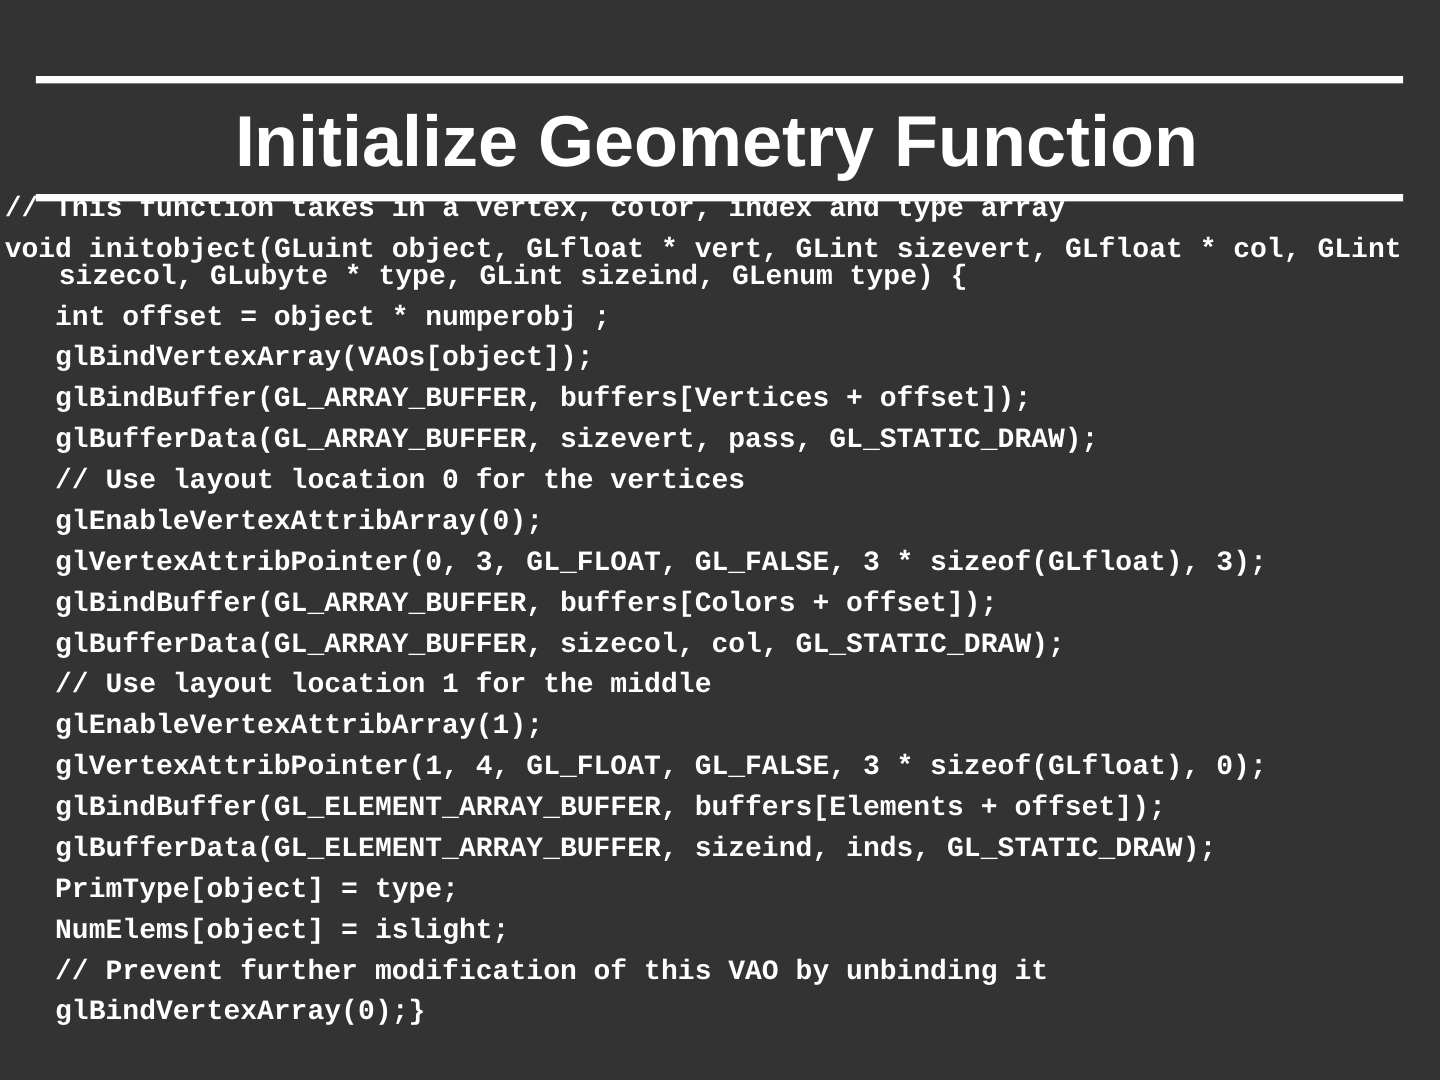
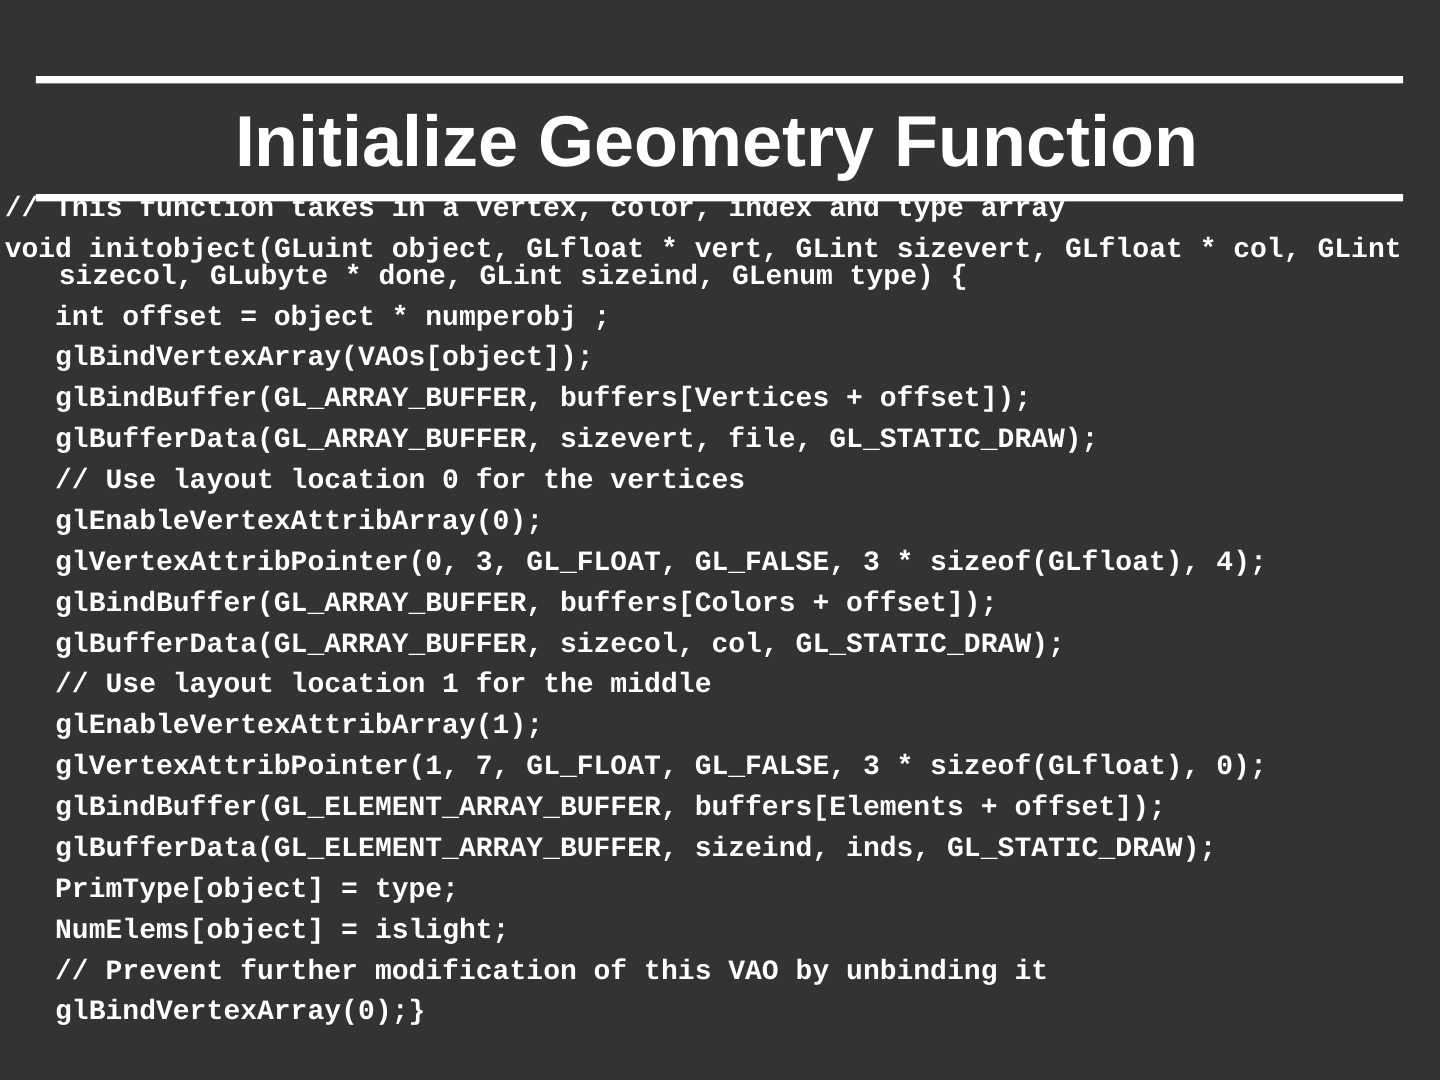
type: type -> done (421, 275)
pass: pass -> file (770, 438)
sizeof(GLfloat 3: 3 -> 4 (1242, 561)
4: 4 -> 7 (493, 765)
